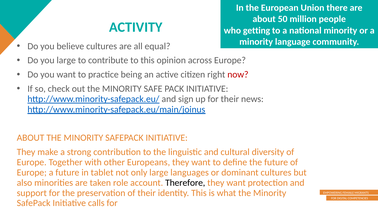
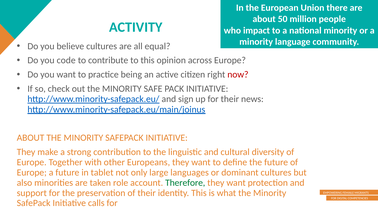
getting: getting -> impact (257, 30)
you large: large -> code (66, 60)
Therefore colour: black -> green (185, 182)
